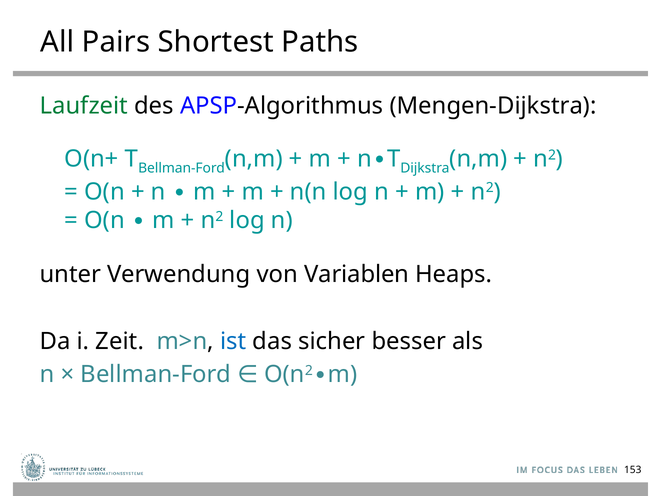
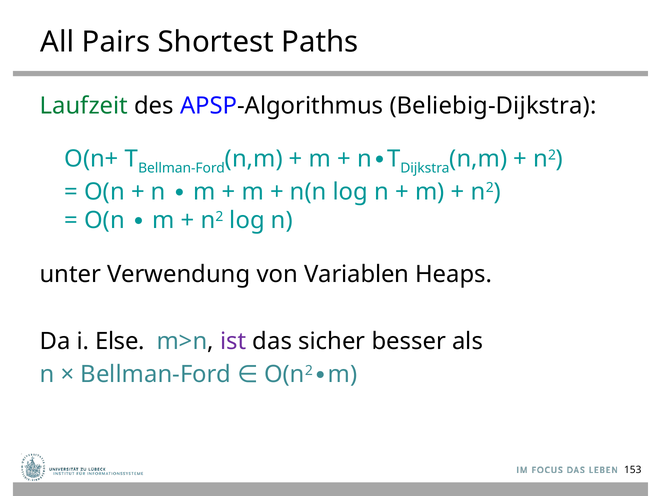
Mengen-Dijkstra: Mengen-Dijkstra -> Beliebig-Dijkstra (493, 106)
Zeit: Zeit -> Else (120, 341)
ist colour: blue -> purple (233, 341)
